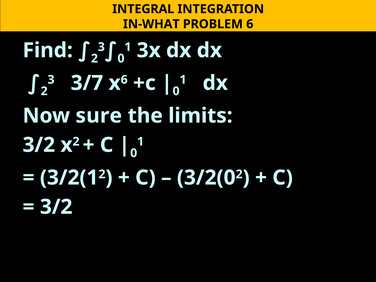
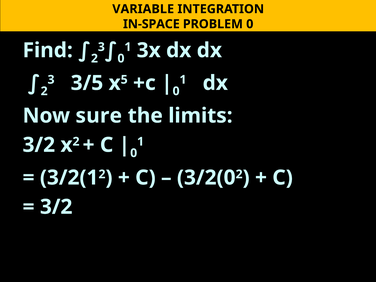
INTEGRAL: INTEGRAL -> VARIABLE (143, 9)
IN-WHAT: IN-WHAT -> IN-SPACE (151, 24)
PROBLEM 6: 6 -> 0 (250, 24)
3/7: 3/7 -> 3/5 (87, 83)
6: 6 -> 5 (124, 80)
